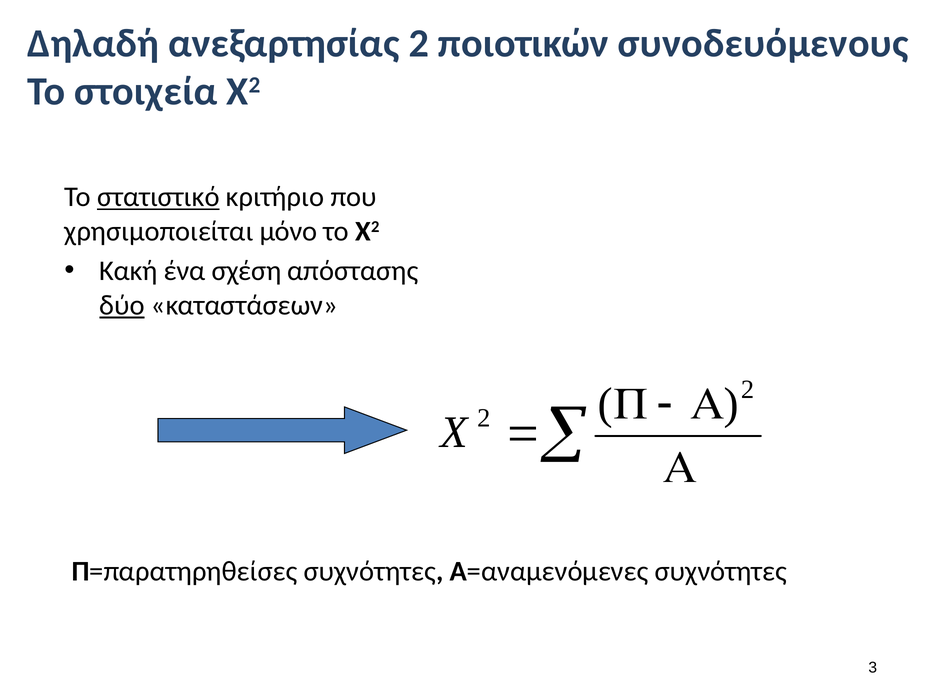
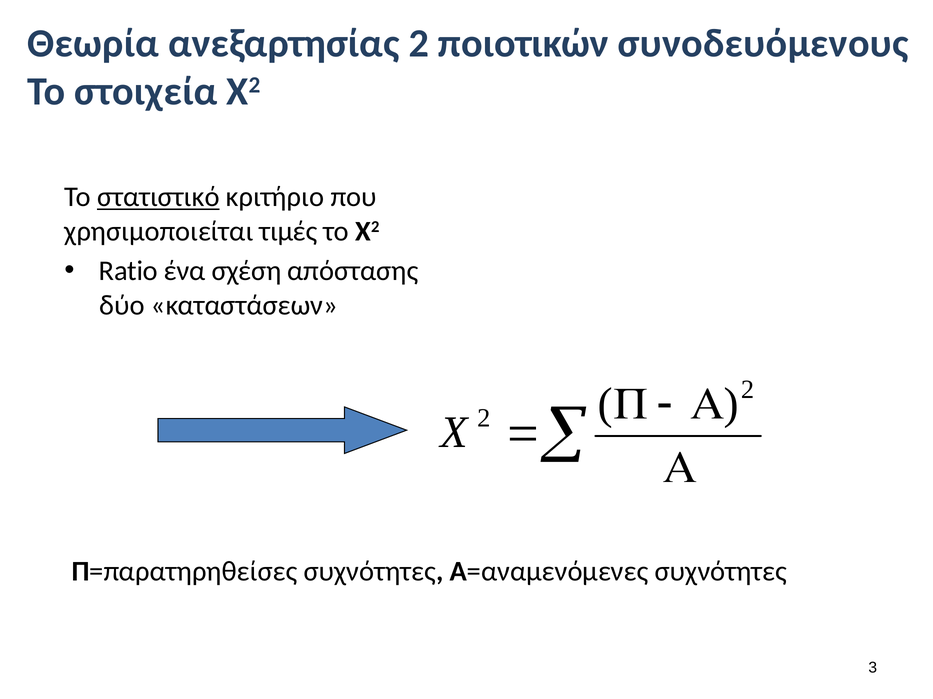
Δηλαδή: Δηλαδή -> Θεωρία (93, 43)
μόνο: μόνο -> τιμές (288, 231)
Κακή: Κακή -> Ratio (128, 271)
δύο underline: present -> none (122, 306)
